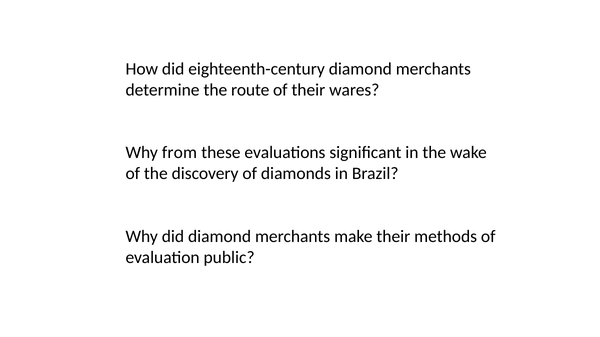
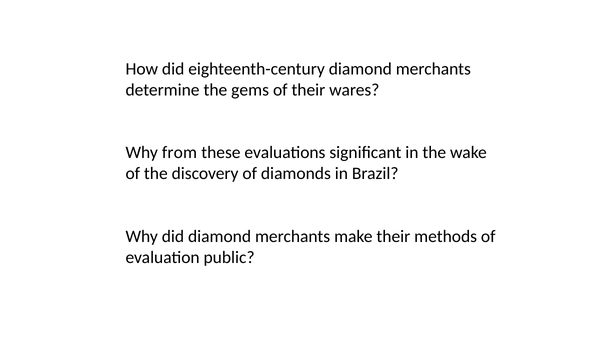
route: route -> gems (250, 90)
